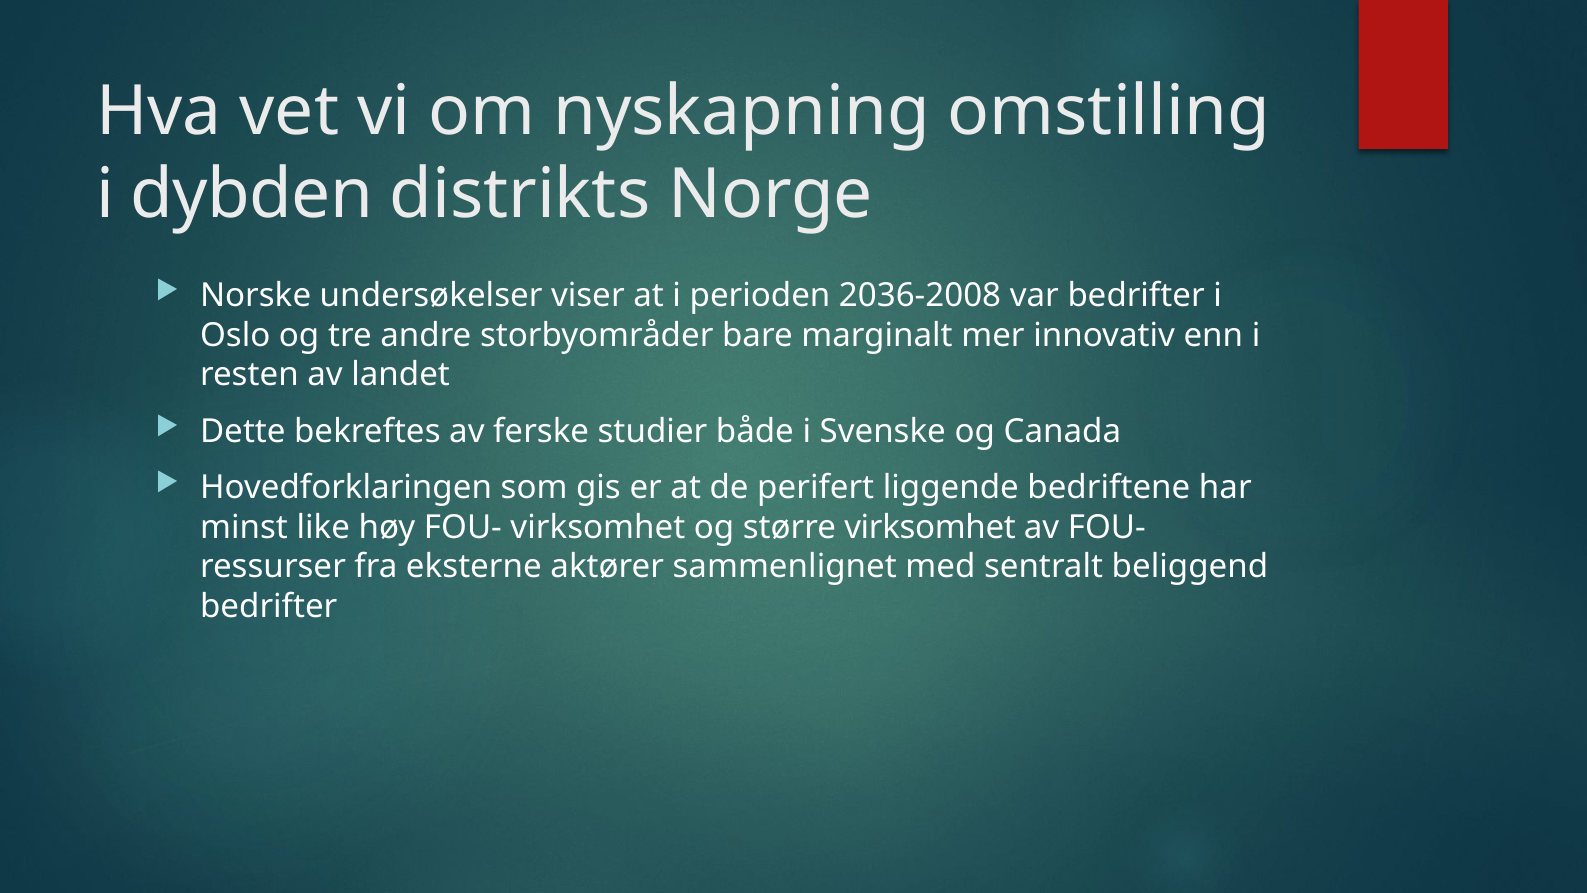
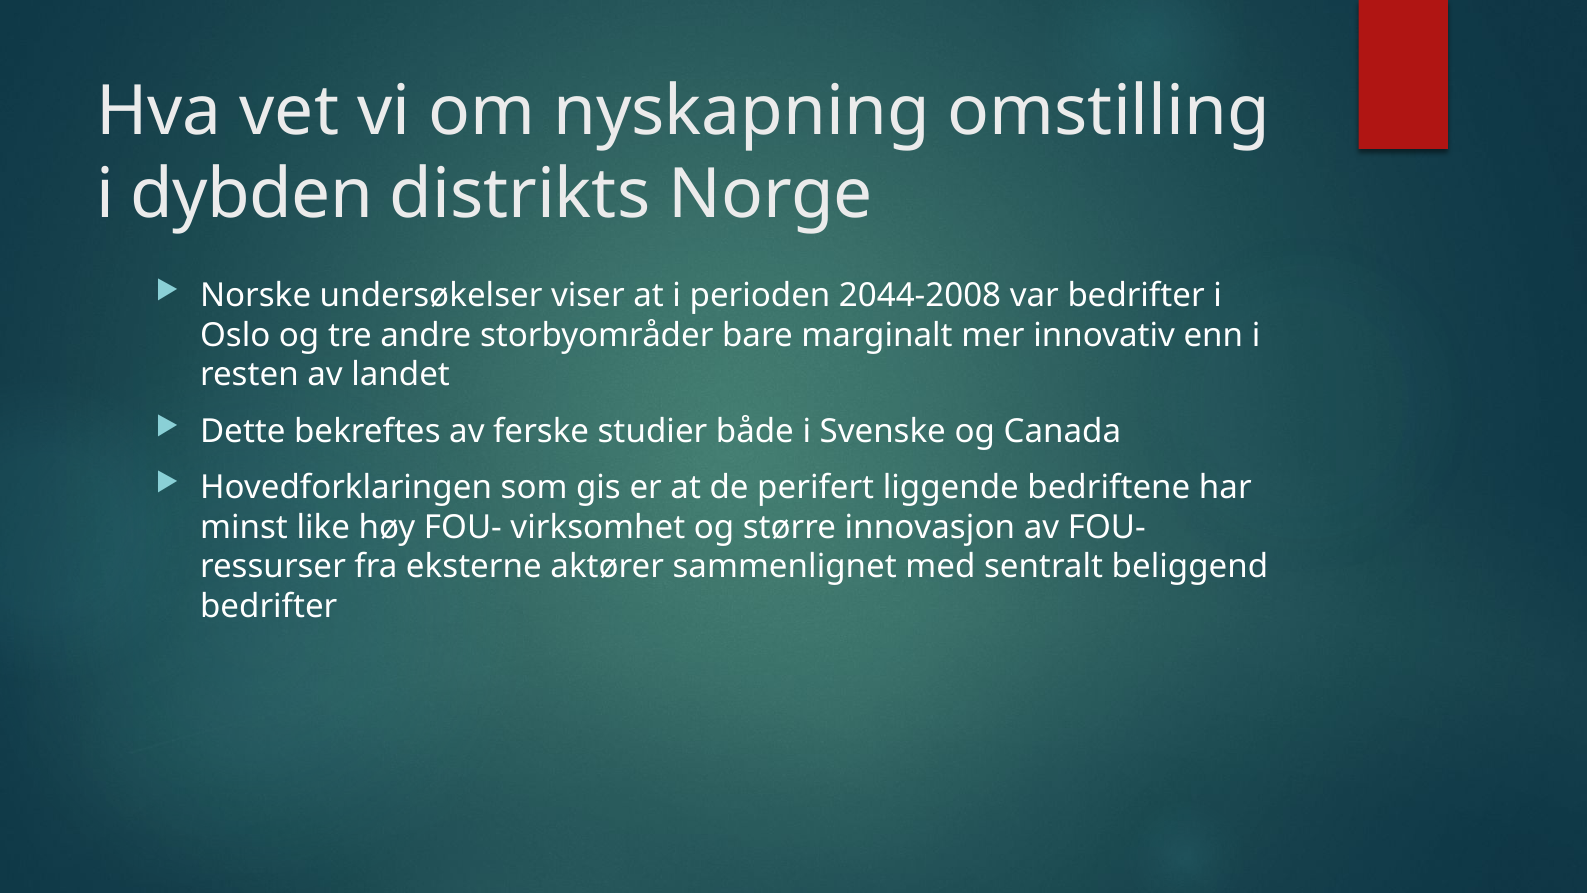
2036-2008: 2036-2008 -> 2044-2008 (920, 295)
større virksomhet: virksomhet -> innovasjon (930, 527)
